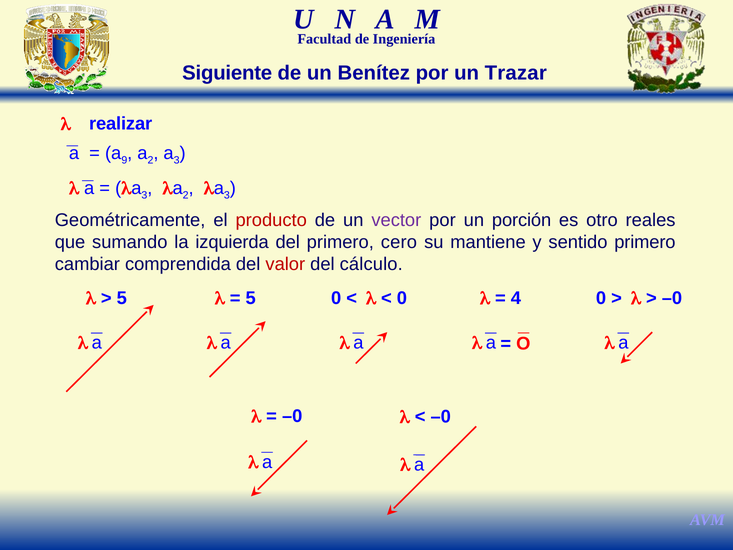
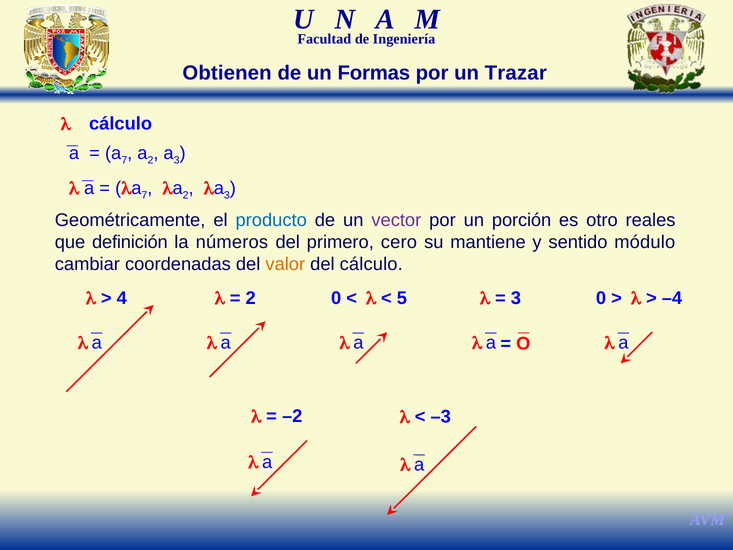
Siguiente: Siguiente -> Obtienen (227, 73)
Benítez: Benítez -> Formas (374, 73)
l realizar: realizar -> cálculo (121, 124)
a 9: 9 -> 7 (124, 160)
3: 3 -> 7 (144, 195)
producto colour: red -> blue (271, 220)
sumando: sumando -> definición (130, 242)
izquierda: izquierda -> números (232, 242)
sentido primero: primero -> módulo (645, 242)
comprendida: comprendida -> coordenadas (178, 264)
valor colour: red -> orange (285, 264)
0: 0 -> 5 (402, 298)
–0: –0 -> –4 (672, 298)
5: 5 -> 4 (122, 298)
5: 5 -> 2 (251, 298)
4: 4 -> 3 (516, 298)
–0: –0 -> –2 (292, 416)
–0: –0 -> –3 (441, 417)
